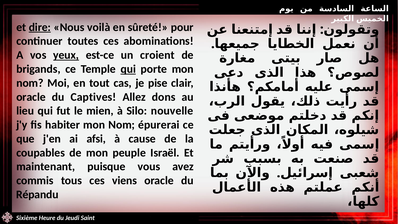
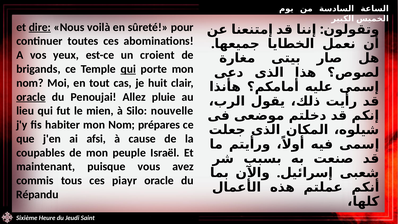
yeux underline: present -> none (66, 55)
pise: pise -> huit (158, 83)
oracle underline: none -> present (31, 97)
Captives: Captives -> Penoujai (93, 97)
dons: dons -> pluie (164, 97)
épurerai: épurerai -> prépares (159, 125)
viens: viens -> piayr (125, 180)
